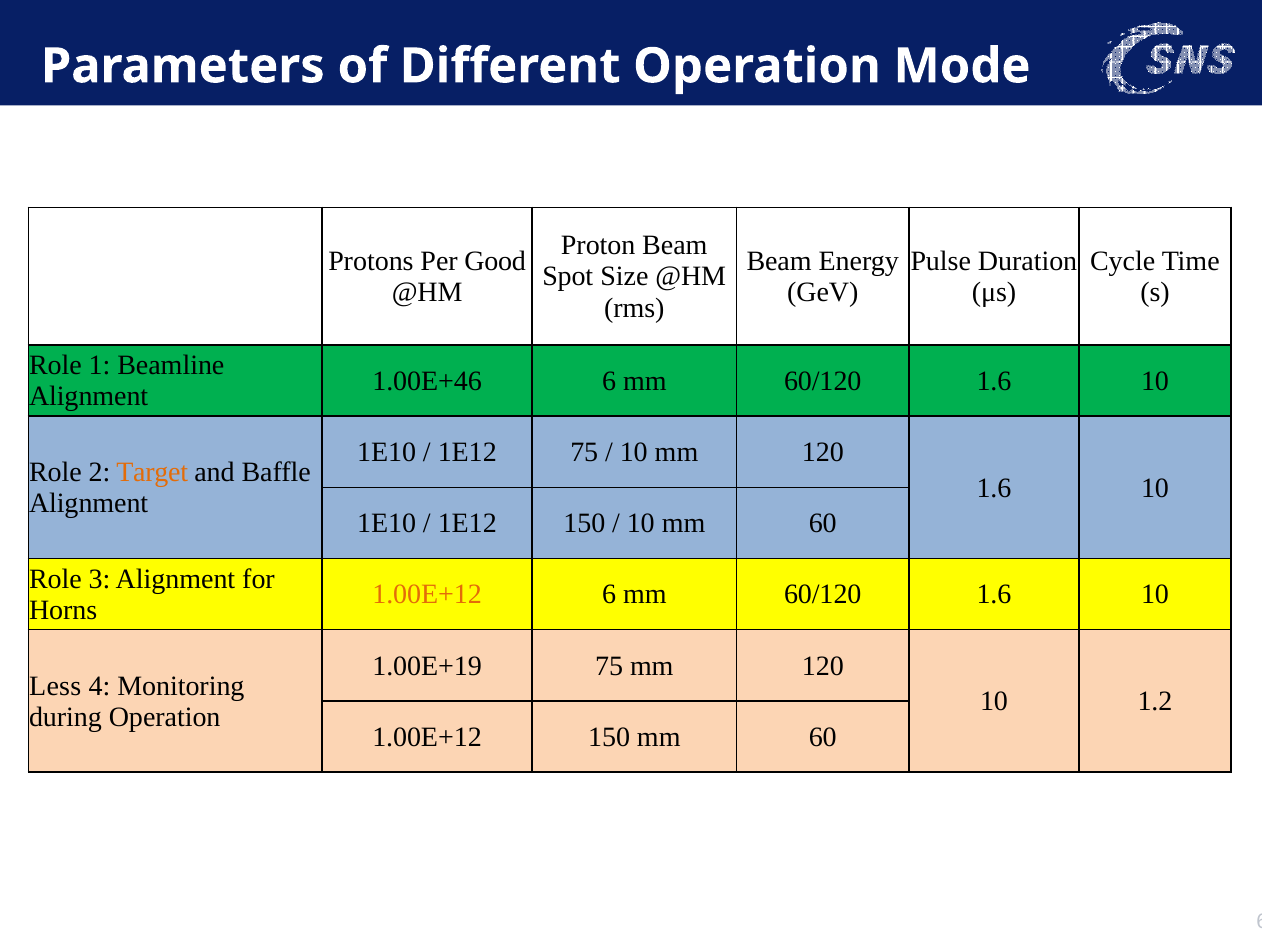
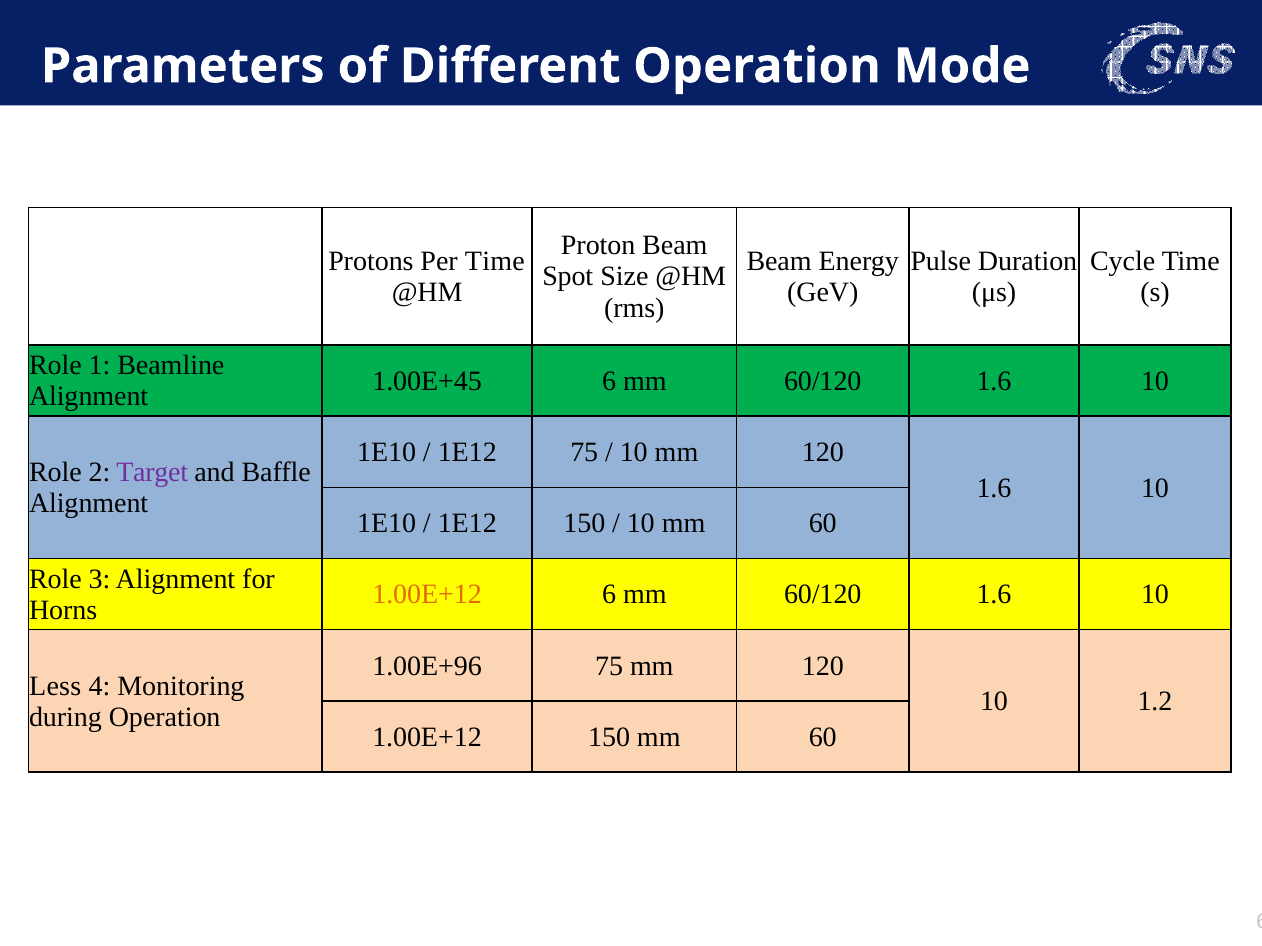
Per Good: Good -> Time (495, 261)
1.00E+46: 1.00E+46 -> 1.00E+45 (427, 381)
Target colour: orange -> purple (152, 472)
1.00E+19: 1.00E+19 -> 1.00E+96 (427, 666)
